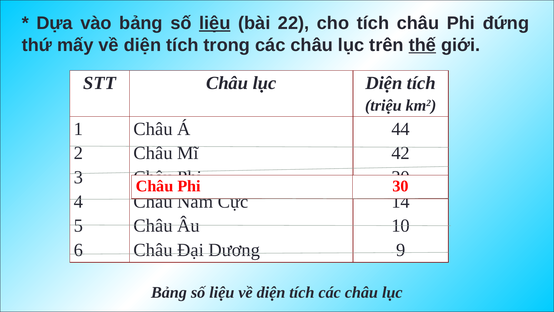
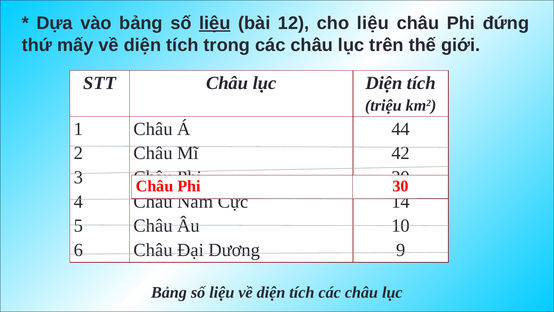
22: 22 -> 12 (294, 23)
cho tích: tích -> liệu (373, 23)
thế underline: present -> none (422, 45)
